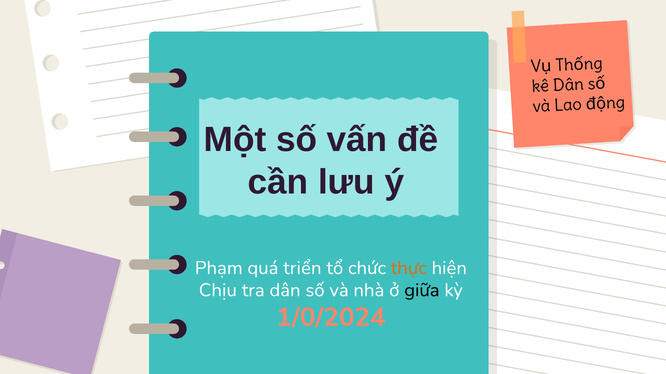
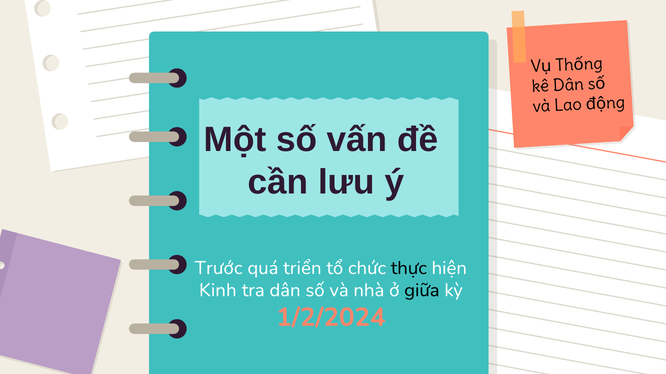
Phạm: Phạm -> Trước (219, 268)
thực colour: orange -> black (409, 268)
Chịu: Chịu -> Kinh (218, 291)
1/0/2024: 1/0/2024 -> 1/2/2024 (331, 318)
